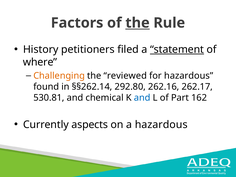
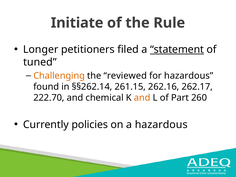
Factors: Factors -> Initiate (77, 23)
the underline: present -> none (138, 23)
History: History -> Longer (41, 50)
where: where -> tuned (40, 62)
292.80: 292.80 -> 261.15 (130, 87)
530.81: 530.81 -> 222.70 (49, 98)
and colour: blue -> orange (142, 98)
162: 162 -> 260 (199, 98)
aspects: aspects -> policies (90, 125)
